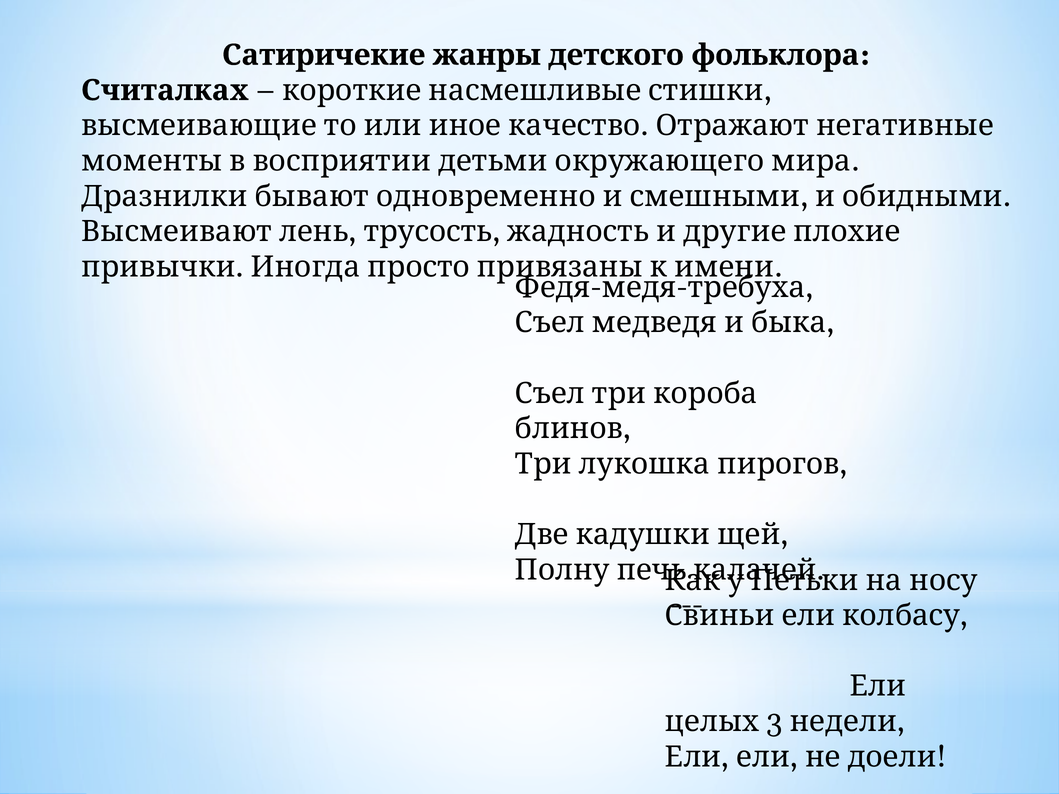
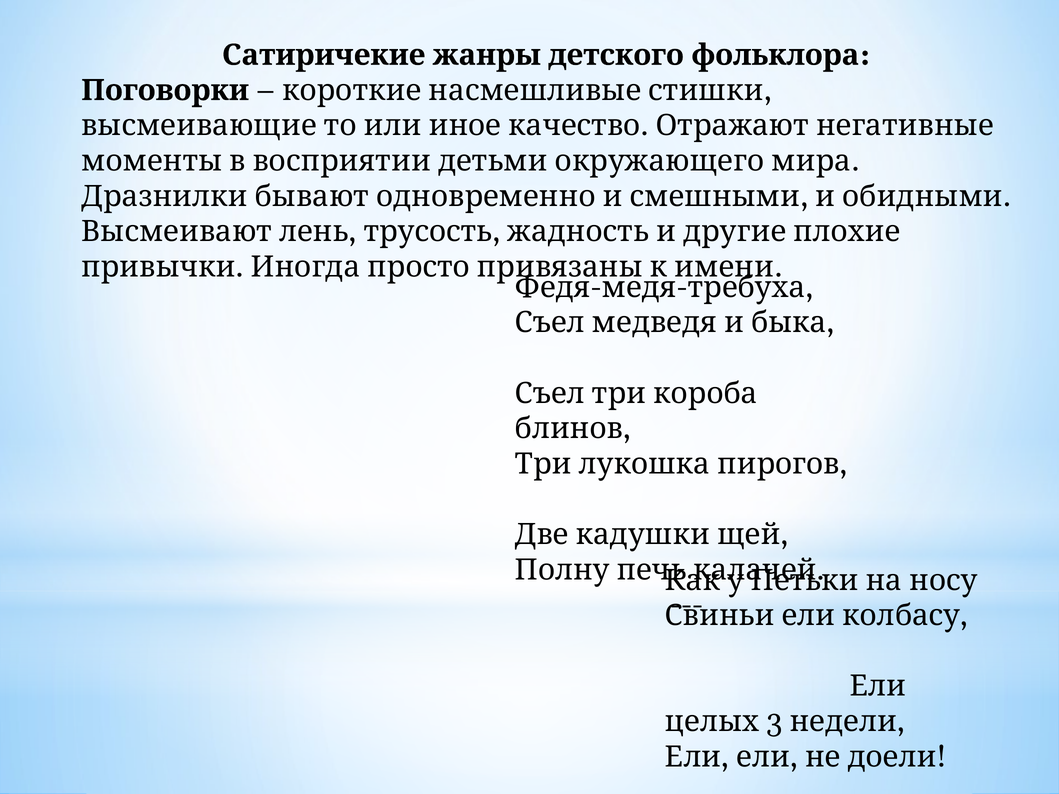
Считалках: Считалках -> Поговорки (165, 90)
